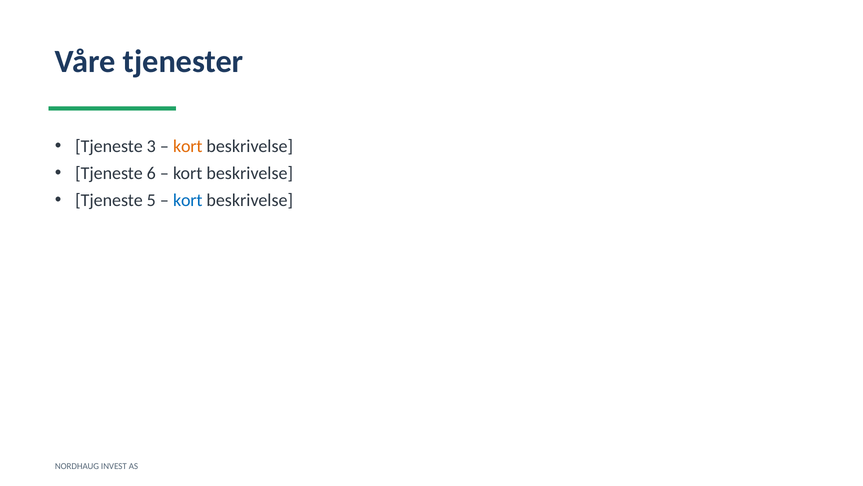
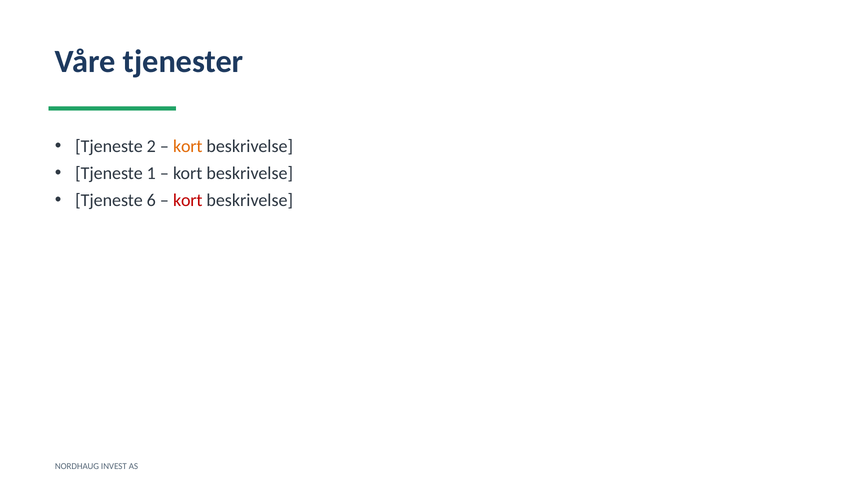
3: 3 -> 2 (151, 146)
6: 6 -> 1 (151, 173)
5: 5 -> 6 (151, 200)
kort colour: blue -> red (188, 200)
